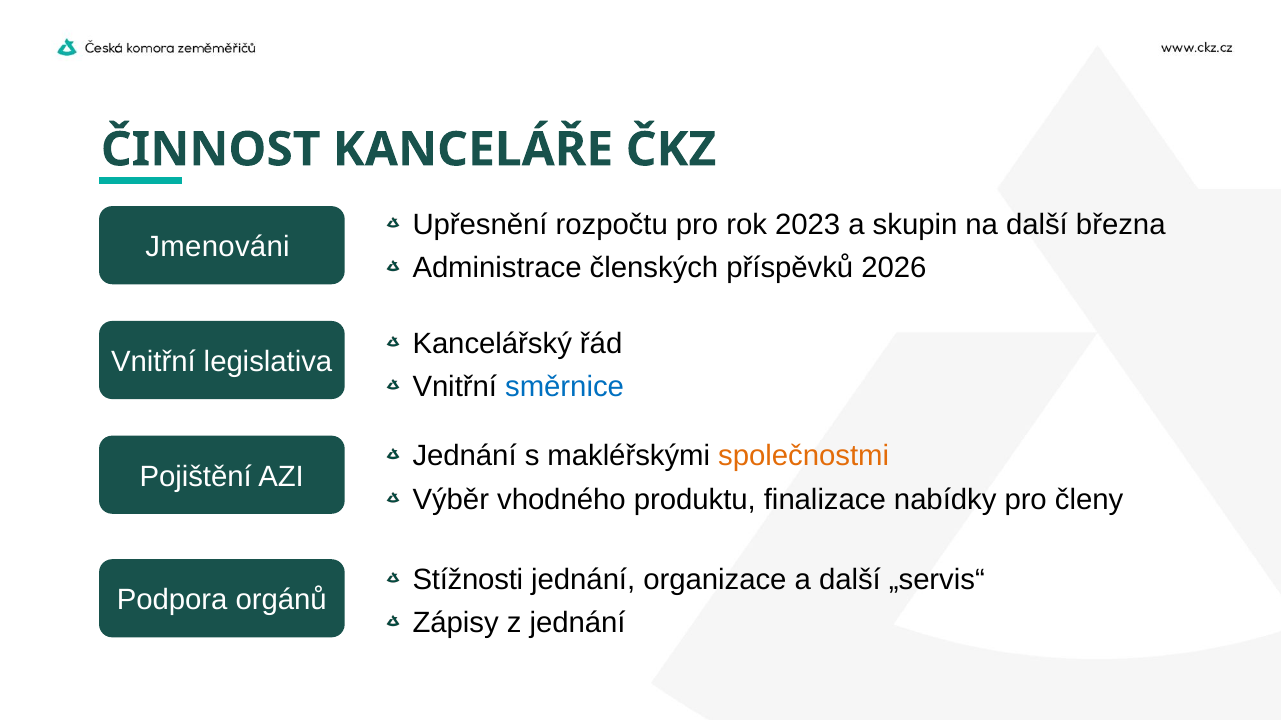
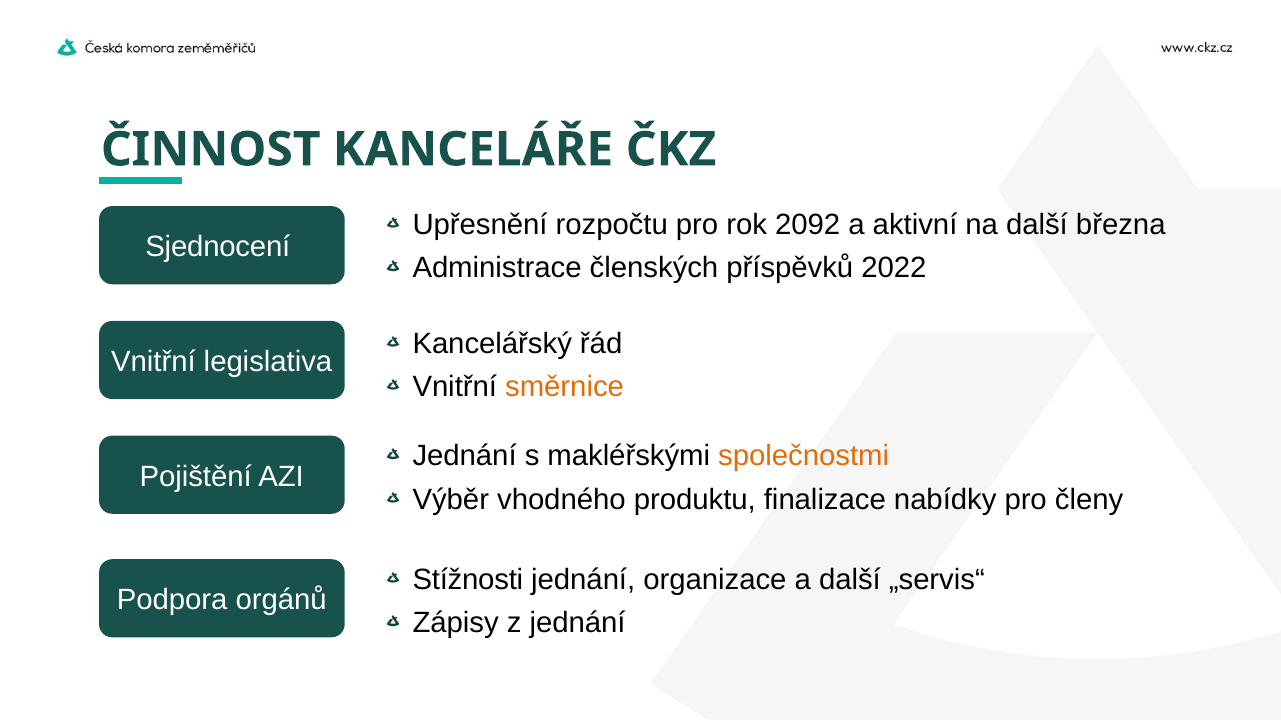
2023: 2023 -> 2092 (808, 225)
skupin: skupin -> aktivní (915, 225)
Jmenováni: Jmenováni -> Sjednocení (218, 247)
2026: 2026 -> 2022 (894, 268)
směrnice colour: blue -> orange (565, 387)
